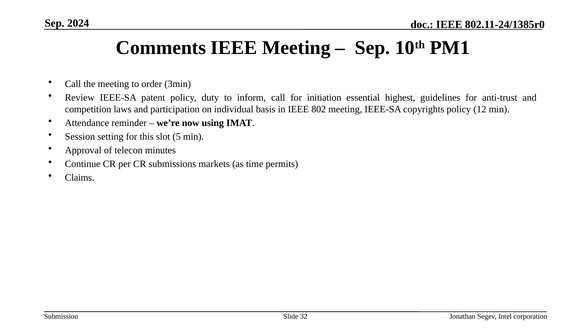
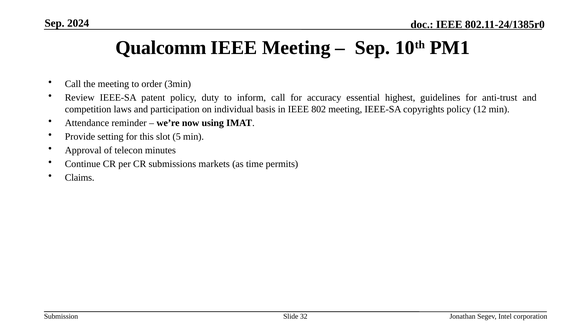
Comments: Comments -> Qualcomm (161, 48)
initiation: initiation -> accuracy (324, 97)
Session: Session -> Provide (80, 136)
